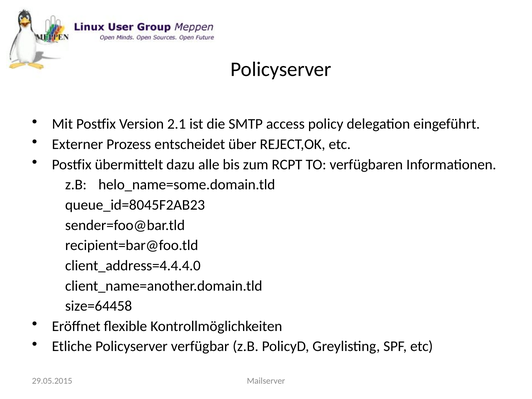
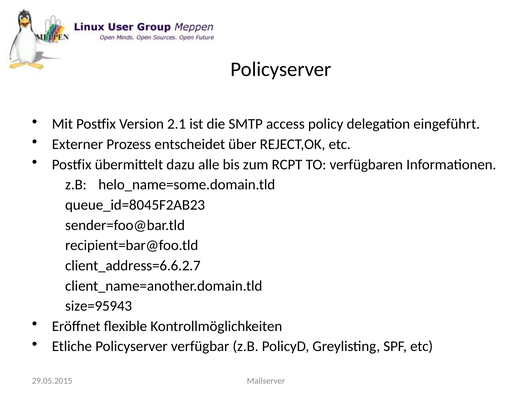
client_address=4.4.4.0: client_address=4.4.4.0 -> client_address=6.6.2.7 (133, 266)
size=64458: size=64458 -> size=95943 (99, 306)
